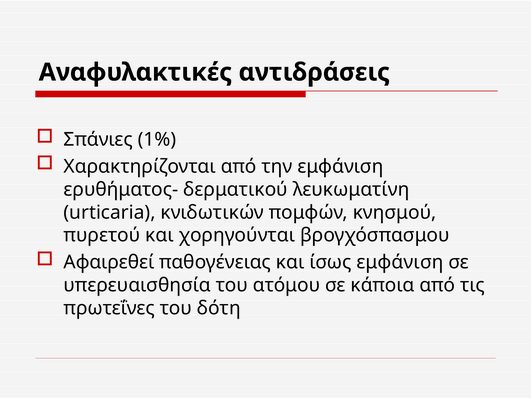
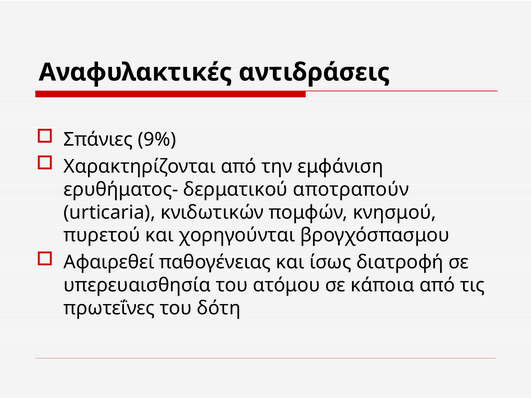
1%: 1% -> 9% (157, 140)
λευκωματίνη: λευκωματίνη -> αποτραπούν (351, 189)
ίσως εμφάνιση: εμφάνιση -> διατροφή (400, 262)
